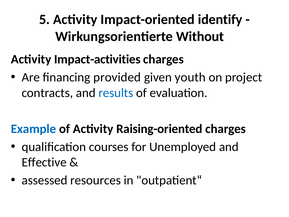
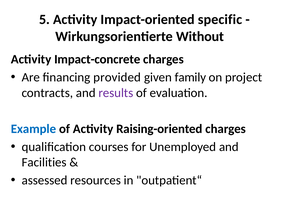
identify: identify -> specific (220, 20)
Impact-activities: Impact-activities -> Impact-concrete (97, 59)
youth: youth -> family (190, 77)
results colour: blue -> purple (116, 93)
Effective: Effective -> Facilities (44, 162)
